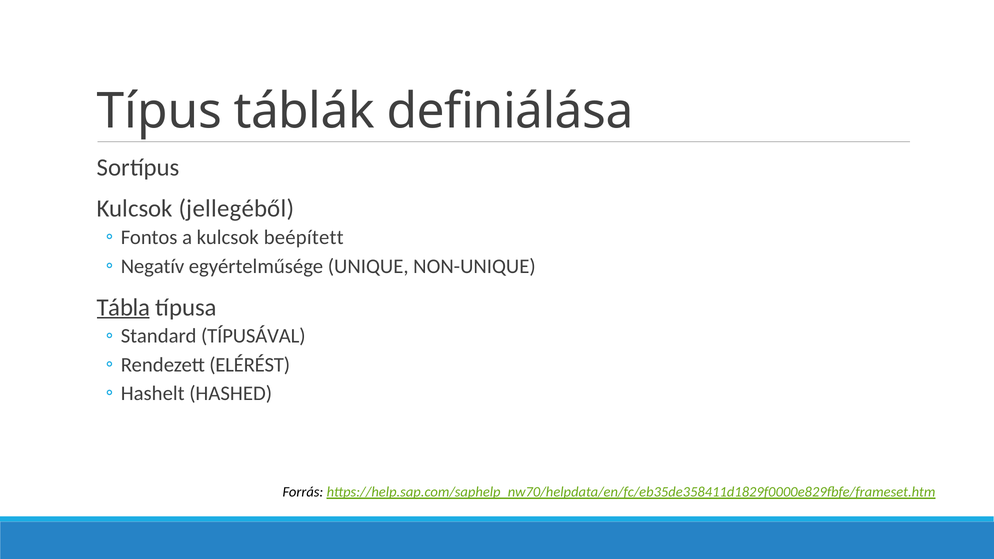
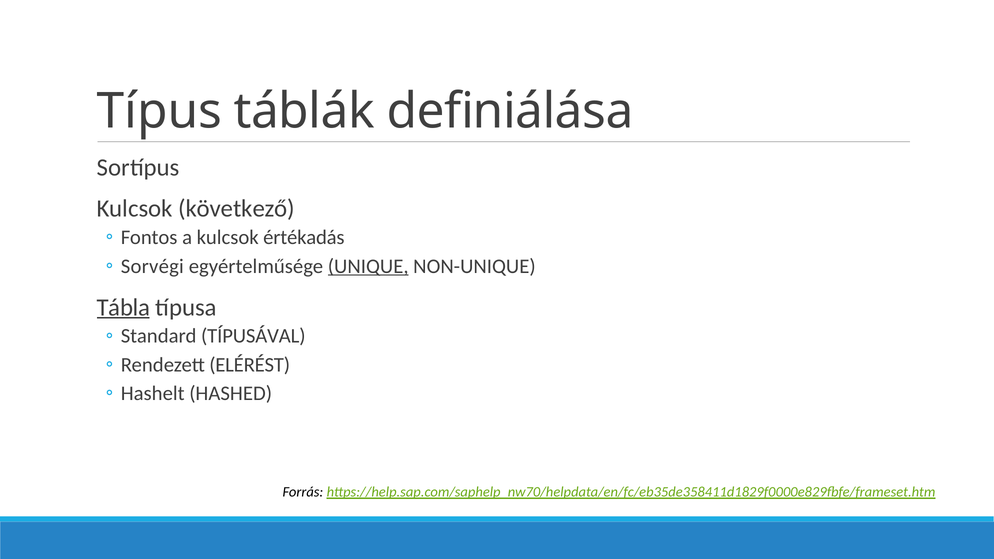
jellegéből: jellegéből -> következő (237, 209)
beépített: beépített -> értékadás (304, 238)
Negatív: Negatív -> Sorvégi (152, 266)
UNIQUE underline: none -> present (368, 266)
